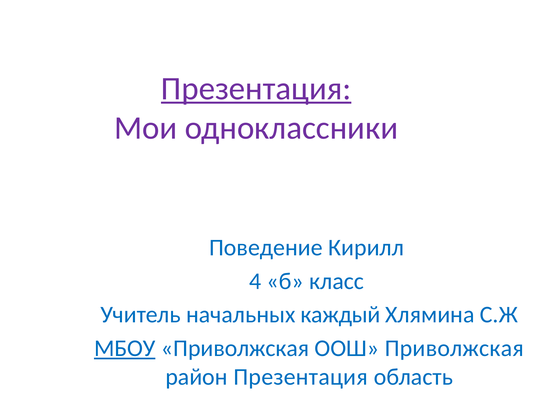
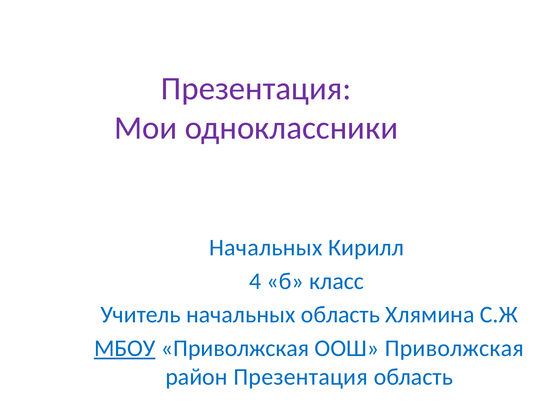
Презентация underline: present -> none (256, 88)
Поведение: Поведение -> Начальных (266, 247)
начальных каждый: каждый -> область (340, 314)
